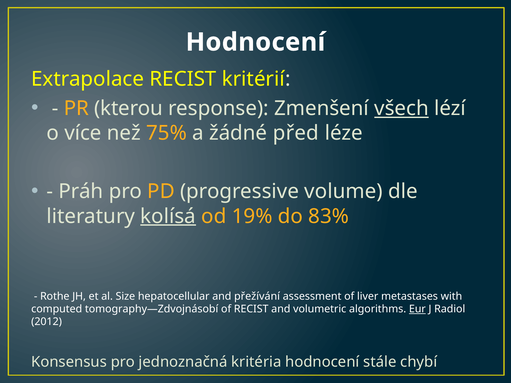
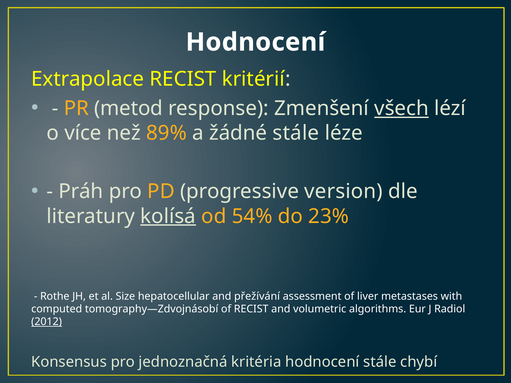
kterou: kterou -> metod (129, 108)
75%: 75% -> 89% (167, 133)
žádné před: před -> stále (296, 133)
volume: volume -> version (343, 192)
19%: 19% -> 54% (252, 216)
83%: 83% -> 23% (329, 216)
Eur underline: present -> none (417, 309)
2012 underline: none -> present (47, 322)
